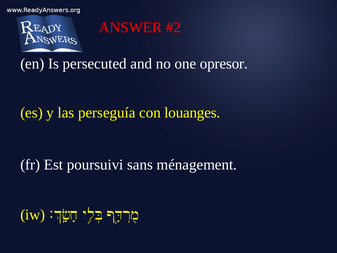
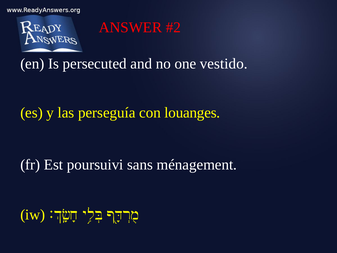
opresor: opresor -> vestido (224, 64)
